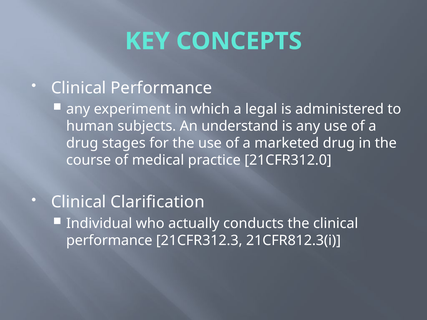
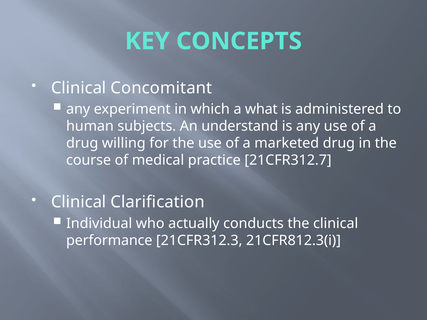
Performance: Performance -> Concomitant (161, 88)
legal: legal -> what (261, 109)
stages: stages -> willing (124, 143)
21CFR312.0: 21CFR312.0 -> 21CFR312.7 (288, 160)
